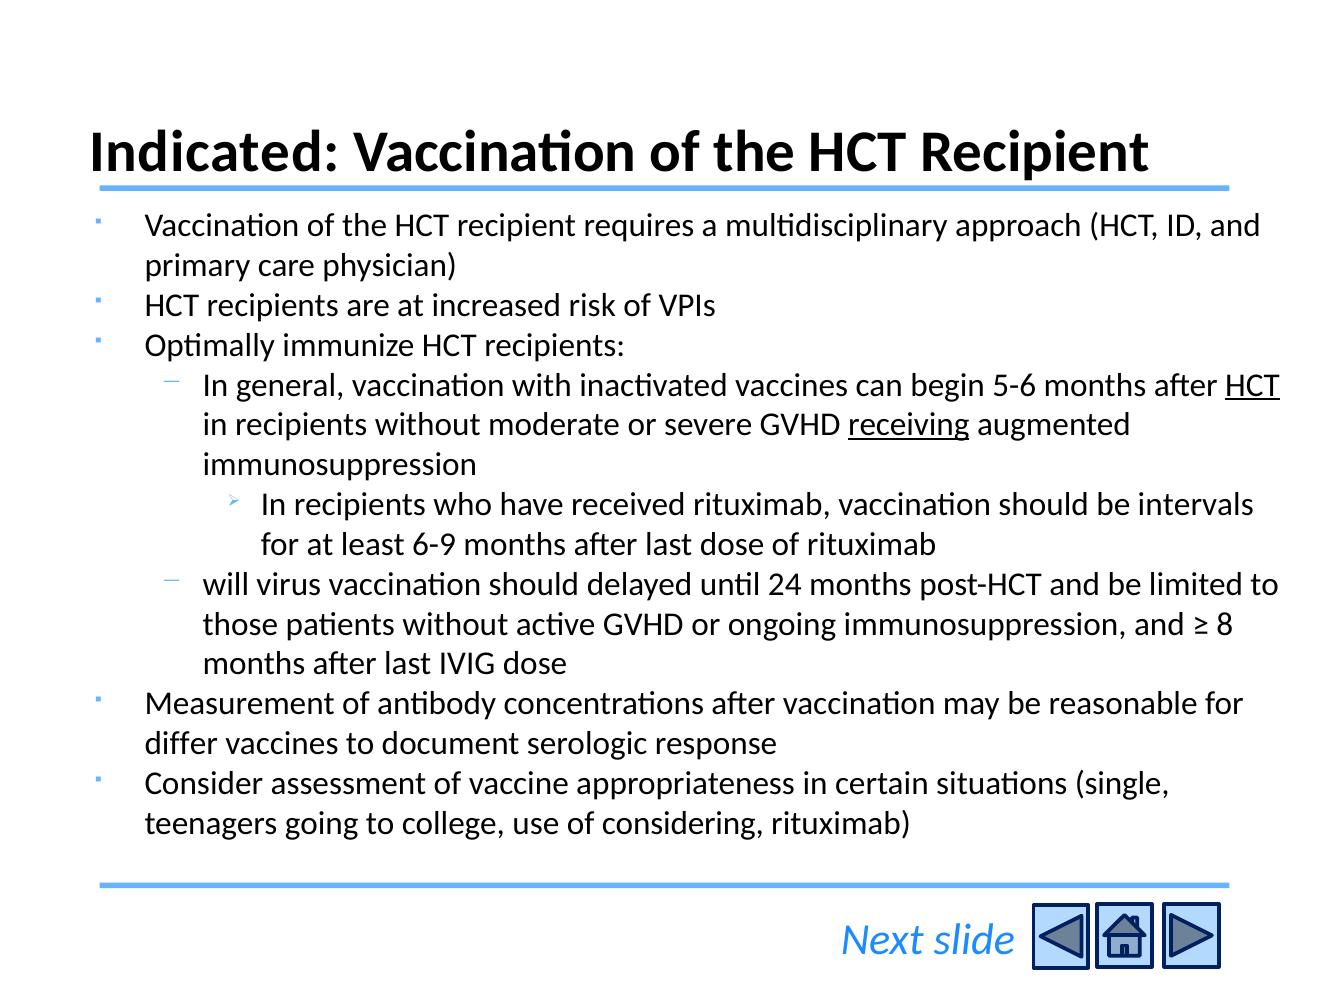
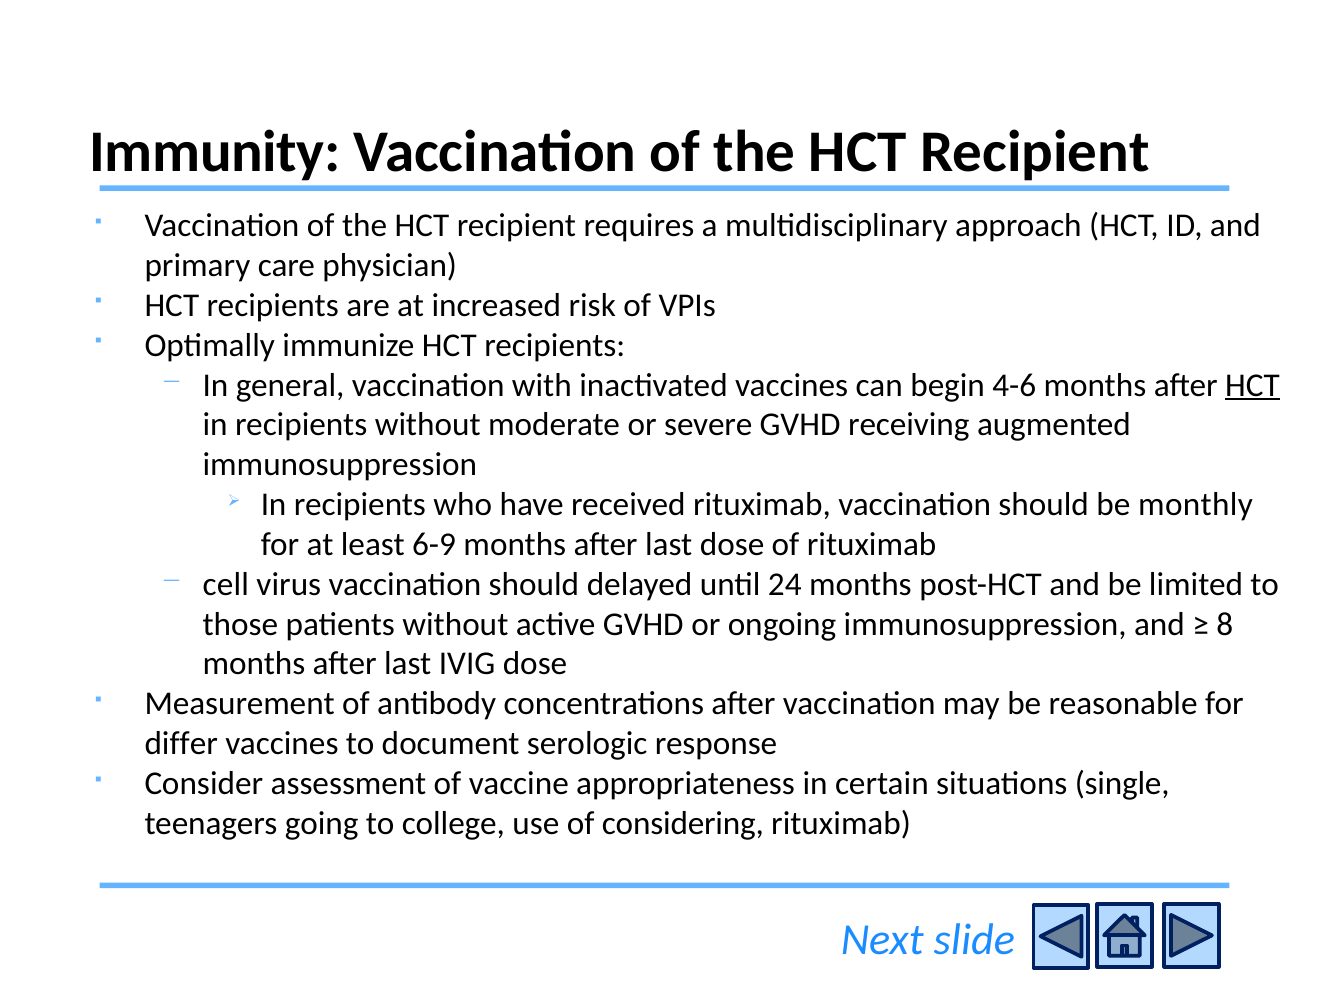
Indicated: Indicated -> Immunity (215, 152)
5-6: 5-6 -> 4-6 (1014, 385)
receiving underline: present -> none (909, 425)
intervals: intervals -> monthly (1196, 505)
will: will -> cell (226, 585)
